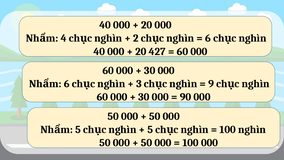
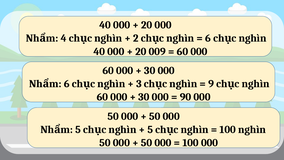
427: 427 -> 009 (157, 51)
